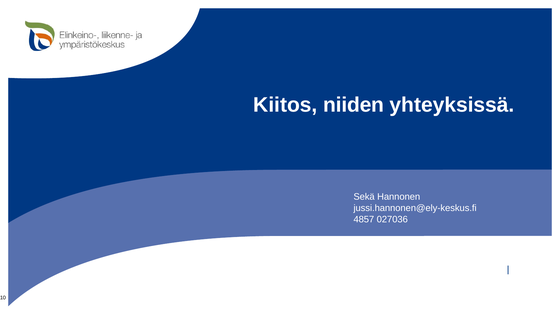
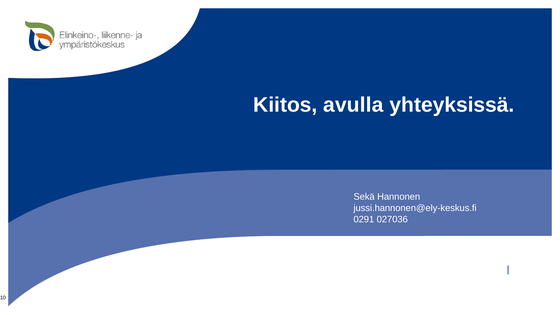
niiden: niiden -> avulla (353, 105)
4857: 4857 -> 0291 (364, 219)
